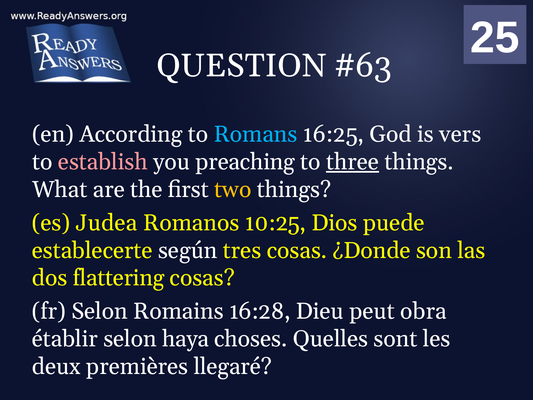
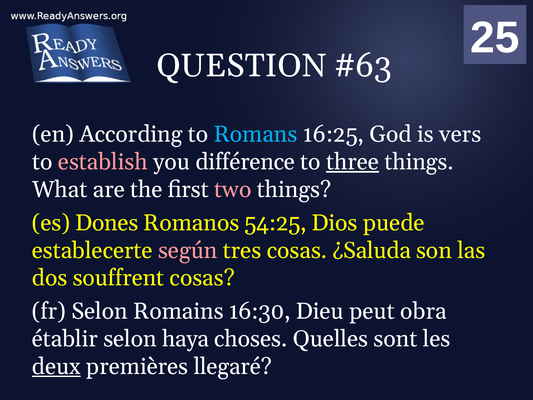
preaching: preaching -> différence (245, 162)
two colour: yellow -> pink (233, 189)
Judea: Judea -> Dones (107, 223)
10:25: 10:25 -> 54:25 (275, 223)
según colour: white -> pink (188, 250)
¿Donde: ¿Donde -> ¿Saluda (372, 250)
flattering: flattering -> souffrent (118, 278)
16:28: 16:28 -> 16:30 (260, 311)
deux underline: none -> present (56, 366)
